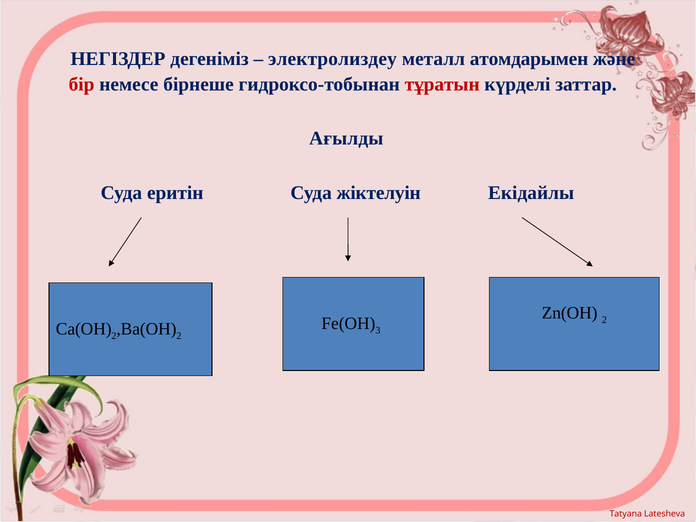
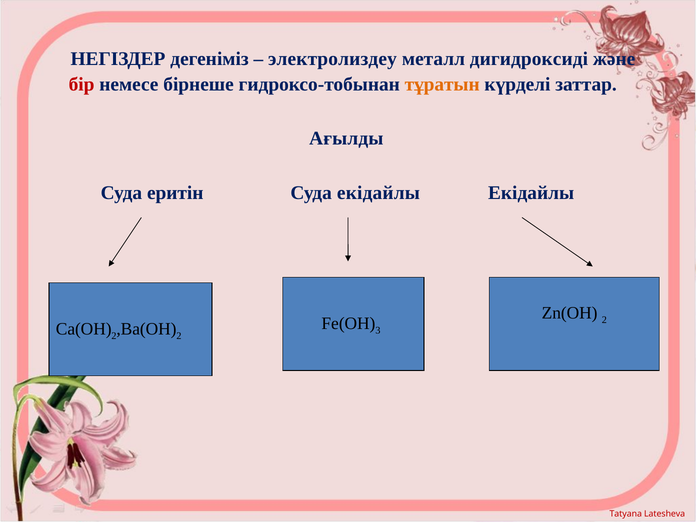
атомдарымен: атомдарымен -> дигидроксиді (529, 59)
тұратын colour: red -> orange (442, 84)
Суда жіктелуін: жіктелуін -> екідайлы (378, 193)
